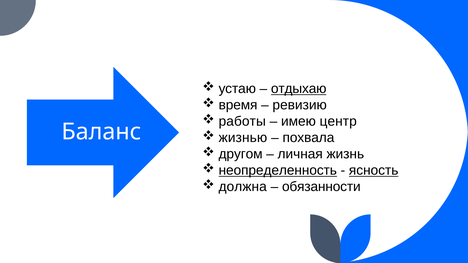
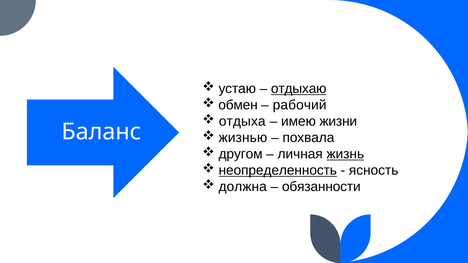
время: время -> обмен (238, 105)
ревизию: ревизию -> рабочий (300, 105)
работы: работы -> отдыха (242, 122)
центр: центр -> жизни (338, 122)
жизнь underline: none -> present (345, 154)
ясность underline: present -> none (374, 171)
